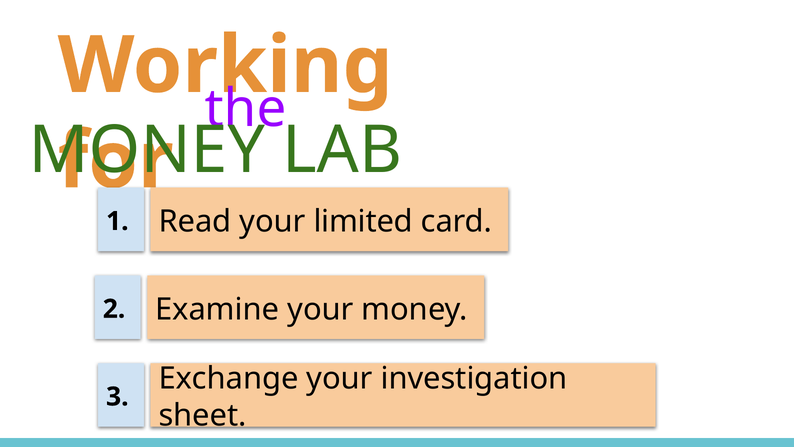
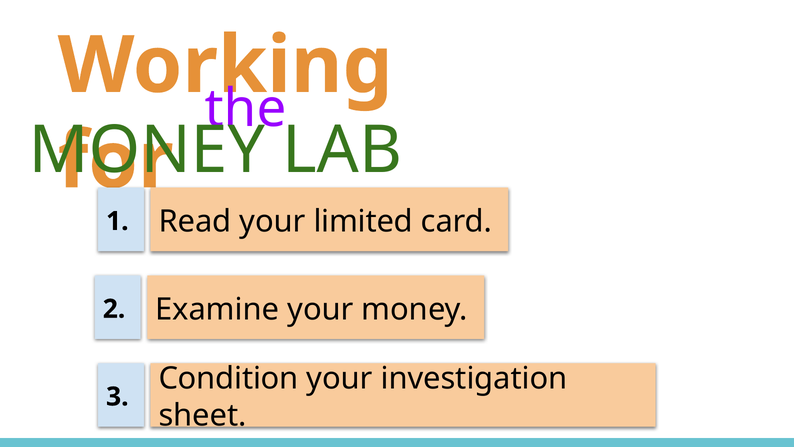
Exchange: Exchange -> Condition (229, 378)
